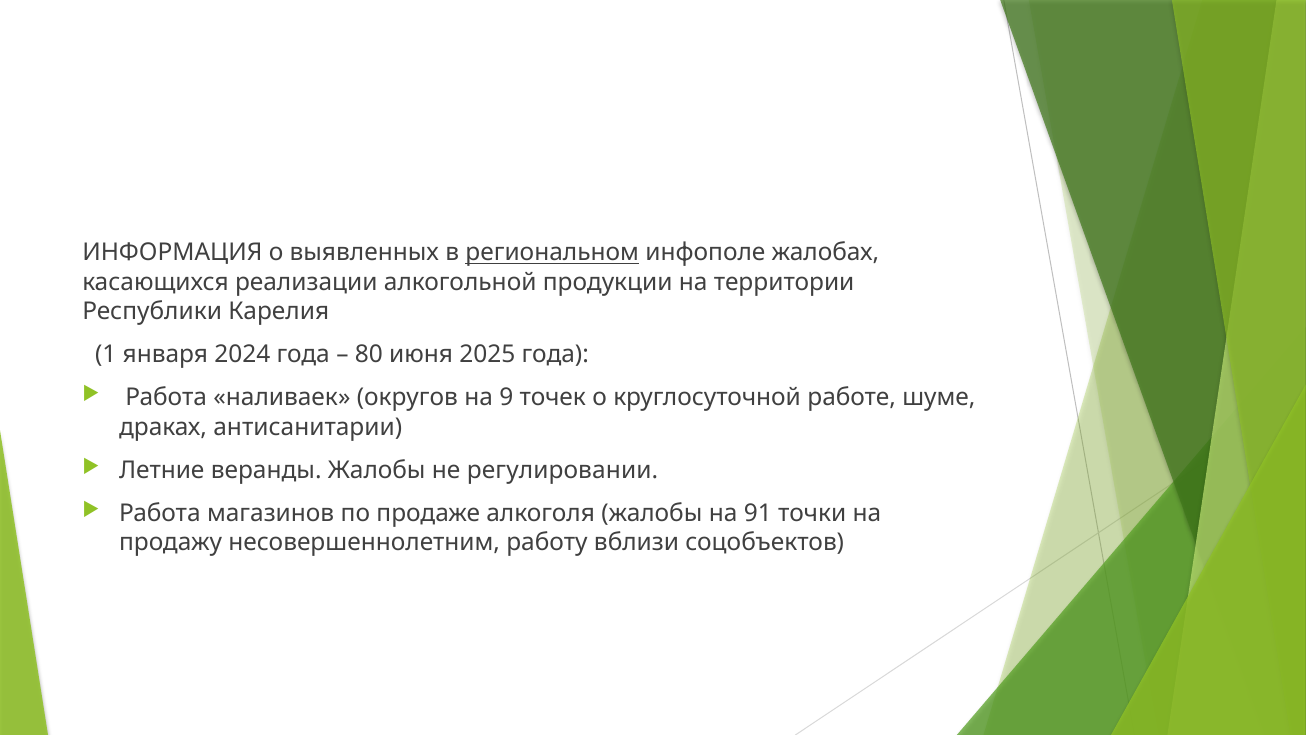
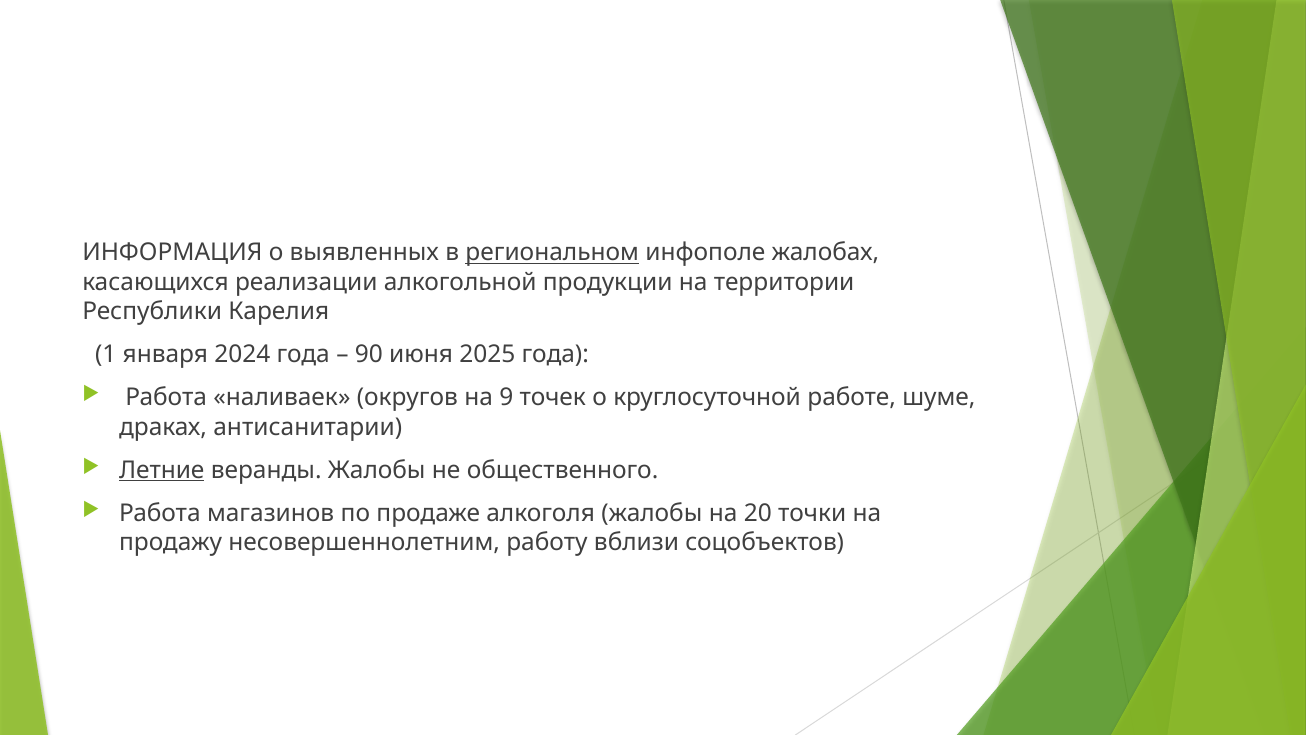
80: 80 -> 90 (369, 355)
Летние underline: none -> present (162, 470)
регулировании: регулировании -> общественного (563, 470)
91: 91 -> 20 (758, 513)
